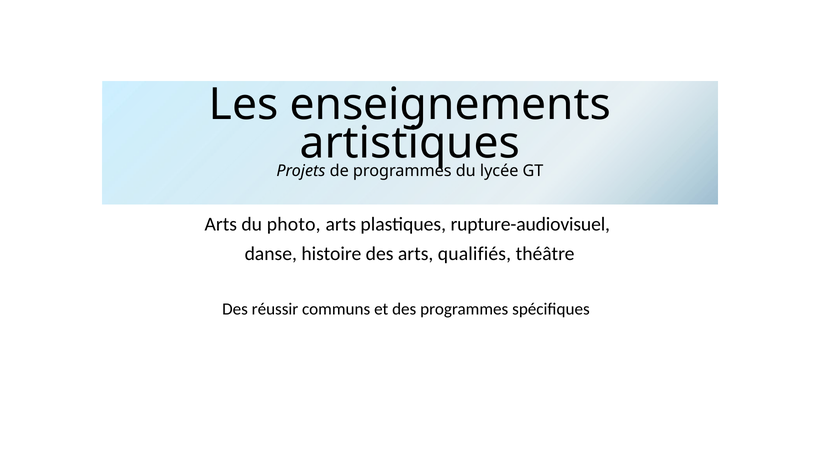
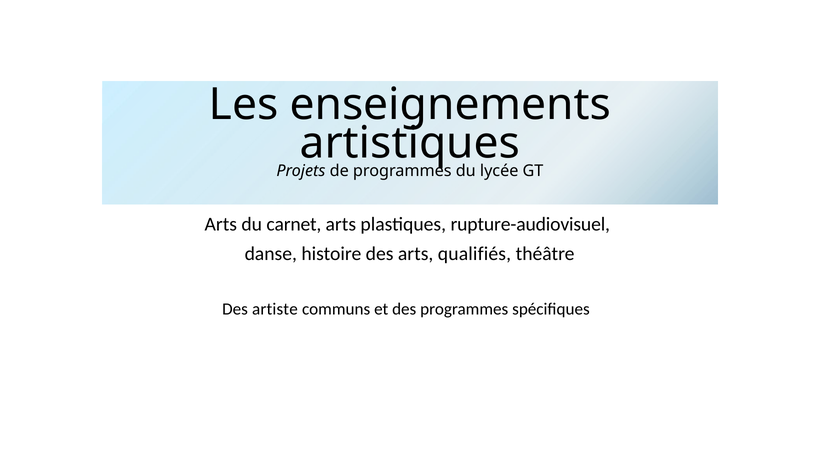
photo: photo -> carnet (294, 224)
réussir: réussir -> artiste (275, 309)
